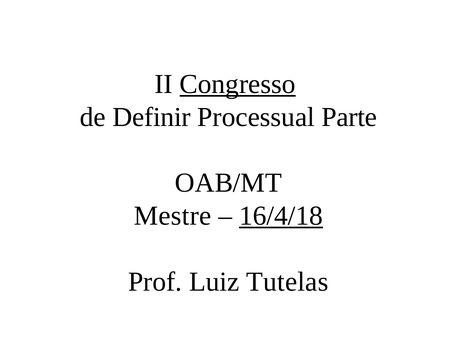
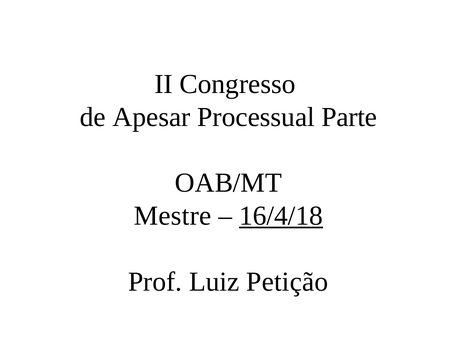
Congresso underline: present -> none (238, 84)
Definir: Definir -> Apesar (152, 117)
Tutelas: Tutelas -> Petição (287, 282)
